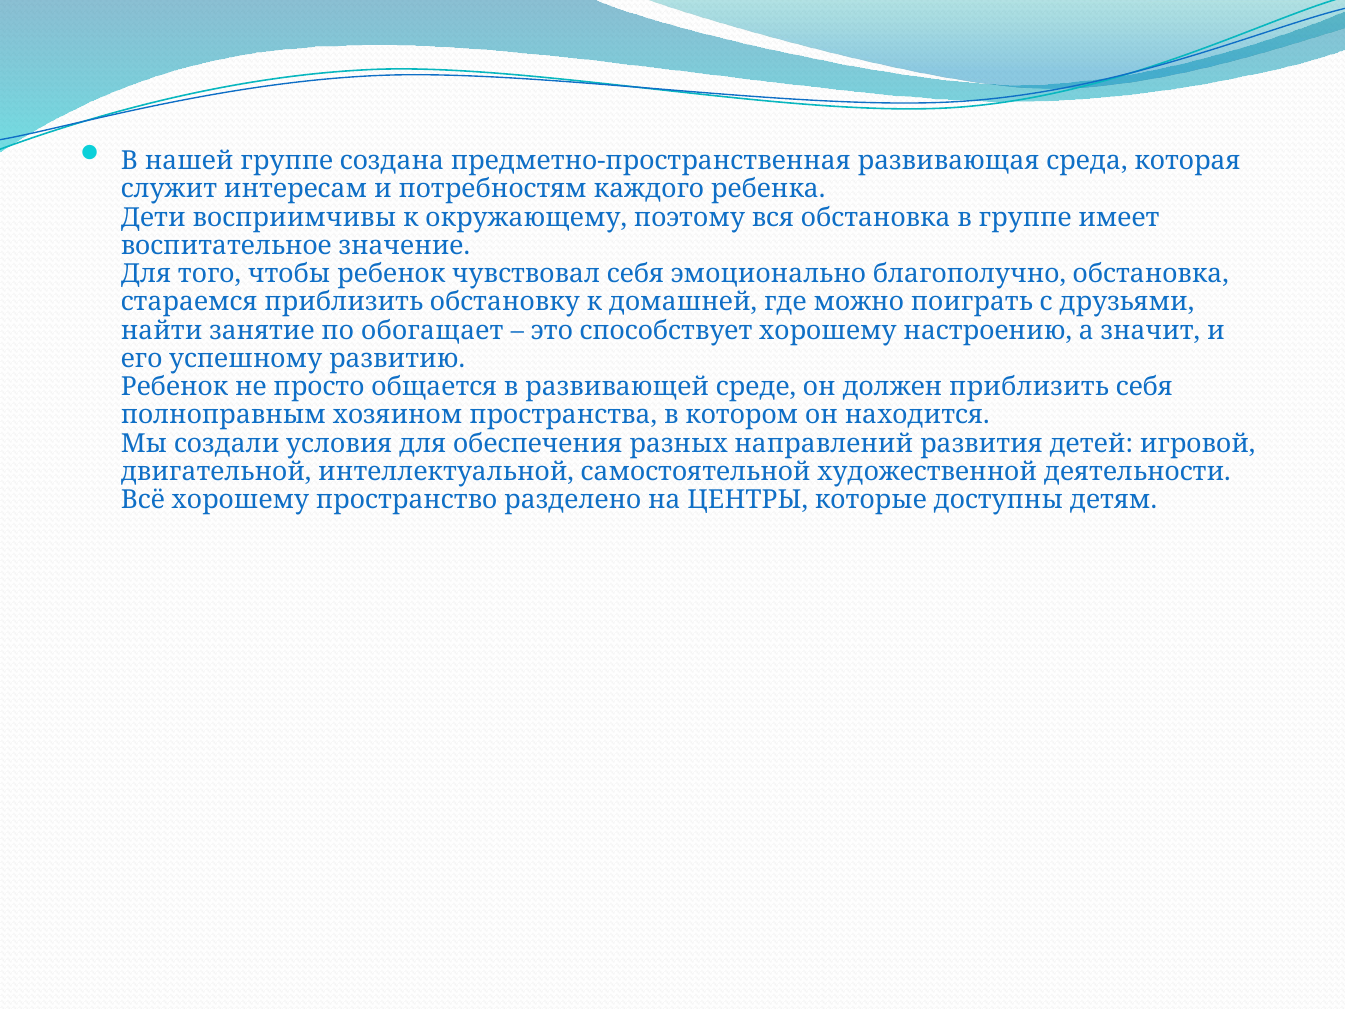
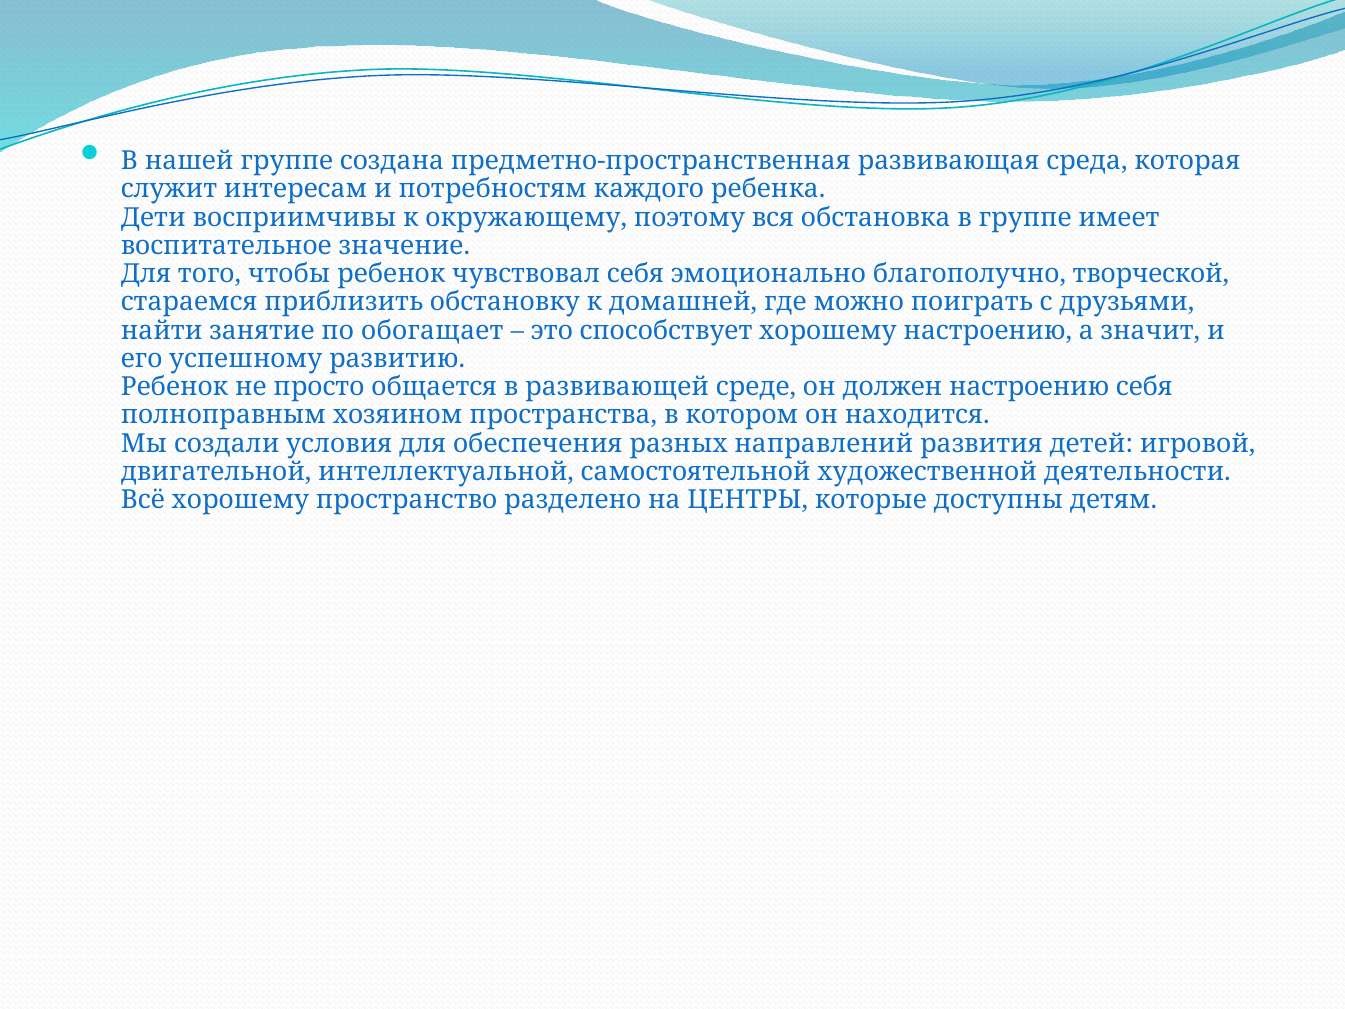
благополучно обстановка: обстановка -> творческой (1151, 274)
должен приблизить: приблизить -> настроению (1029, 387)
